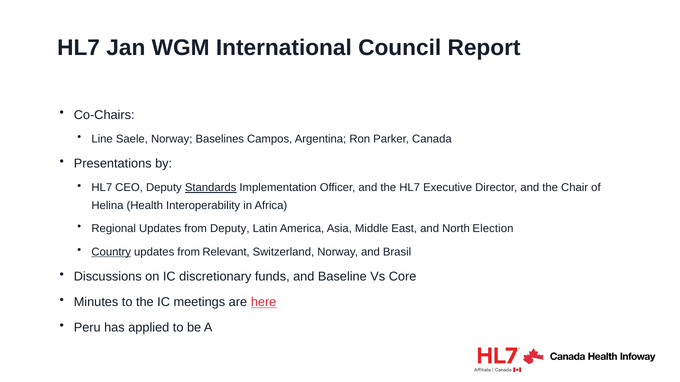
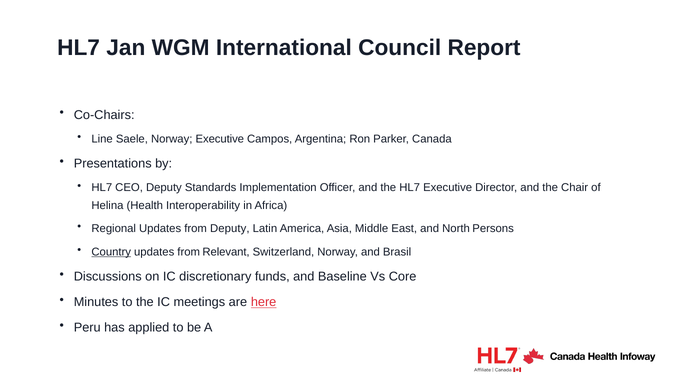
Norway Baselines: Baselines -> Executive (220, 139)
Standards underline: present -> none (211, 188)
Election: Election -> Persons (493, 229)
